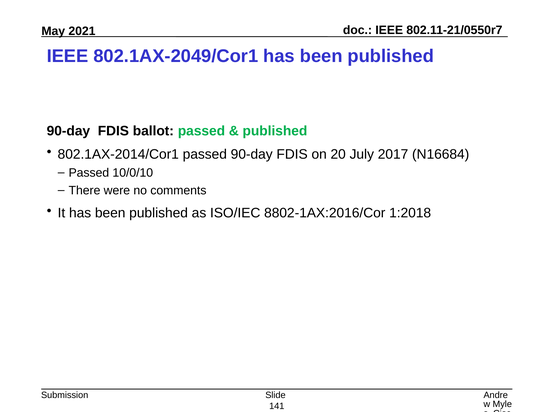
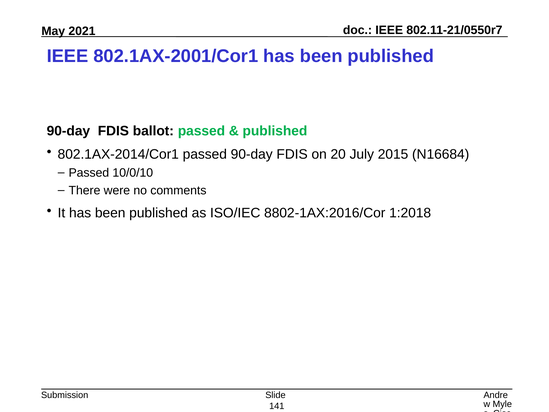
802.1AX-2049/Cor1: 802.1AX-2049/Cor1 -> 802.1AX-2001/Cor1 (176, 56)
2017: 2017 -> 2015 (393, 154)
